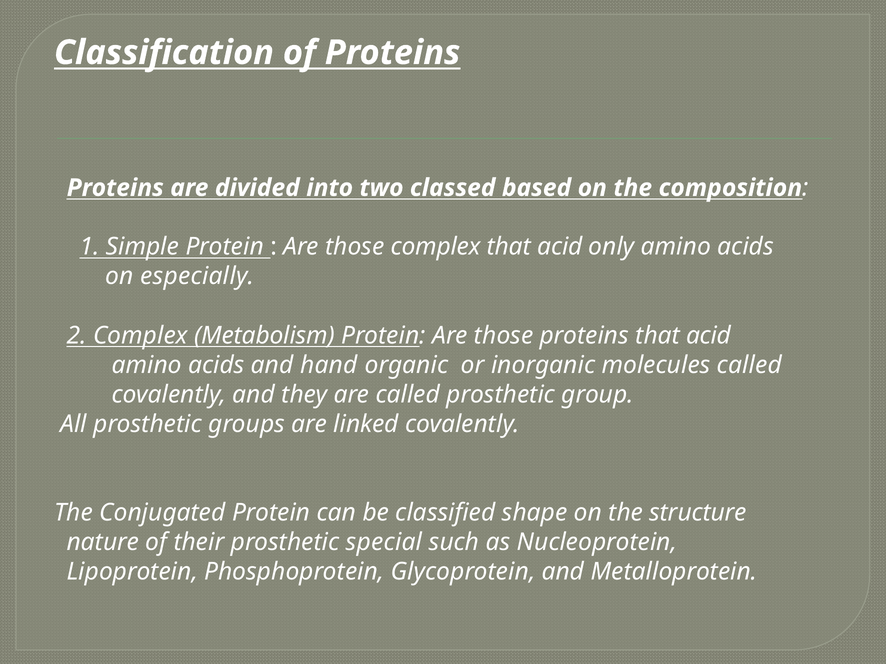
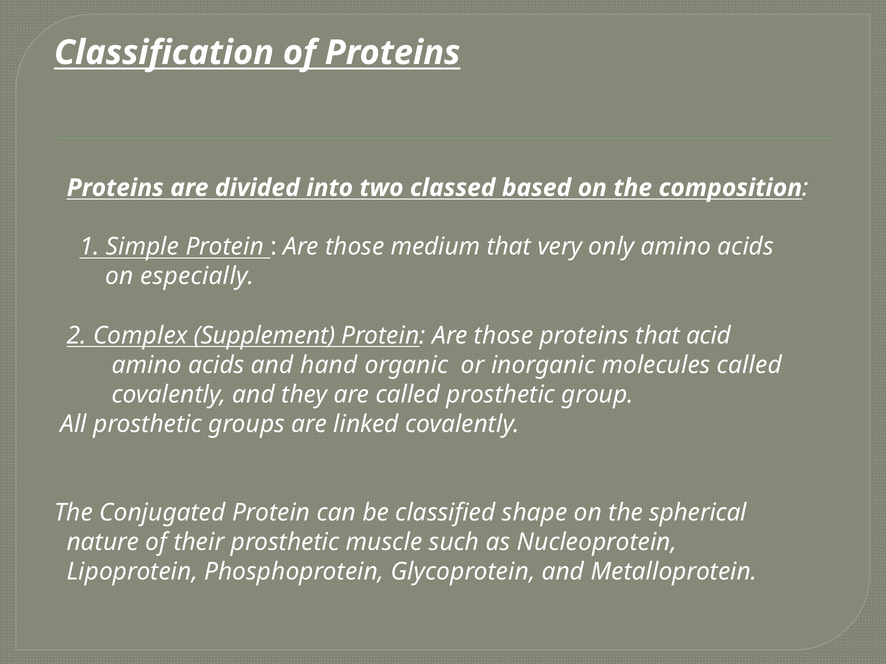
those complex: complex -> medium (436, 247)
acid: acid -> very (560, 247)
Metabolism: Metabolism -> Supplement (265, 336)
structure: structure -> spherical (698, 513)
special: special -> muscle (384, 542)
